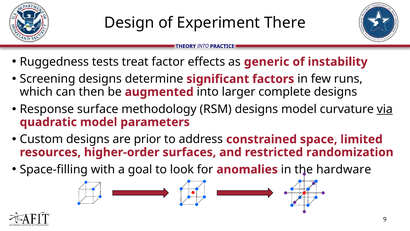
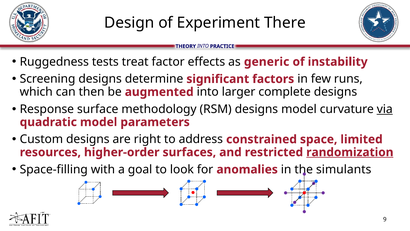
prior: prior -> right (147, 139)
randomization underline: none -> present (350, 152)
hardware: hardware -> simulants (344, 169)
